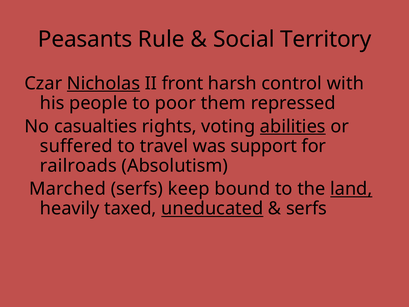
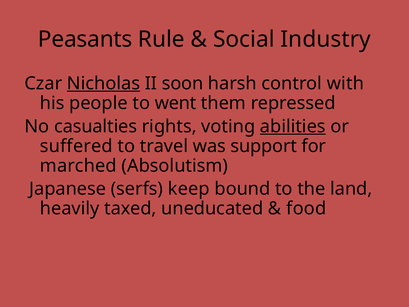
Territory: Territory -> Industry (326, 39)
front: front -> soon (183, 83)
poor: poor -> went (176, 103)
railroads: railroads -> marched (78, 166)
Marched: Marched -> Japanese (68, 189)
land underline: present -> none (351, 189)
uneducated underline: present -> none (212, 208)
serfs: serfs -> food (306, 208)
